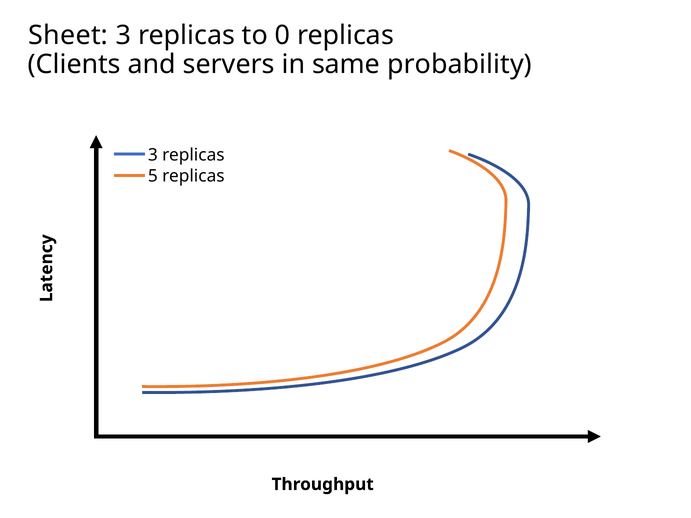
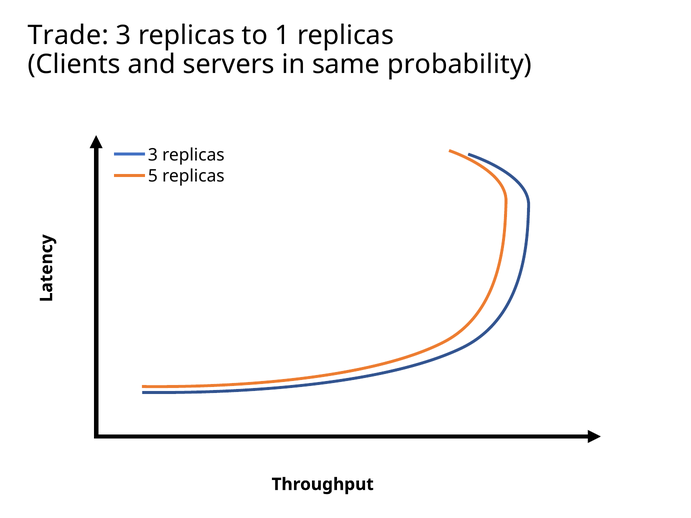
Sheet: Sheet -> Trade (68, 35)
0: 0 -> 1 (282, 35)
